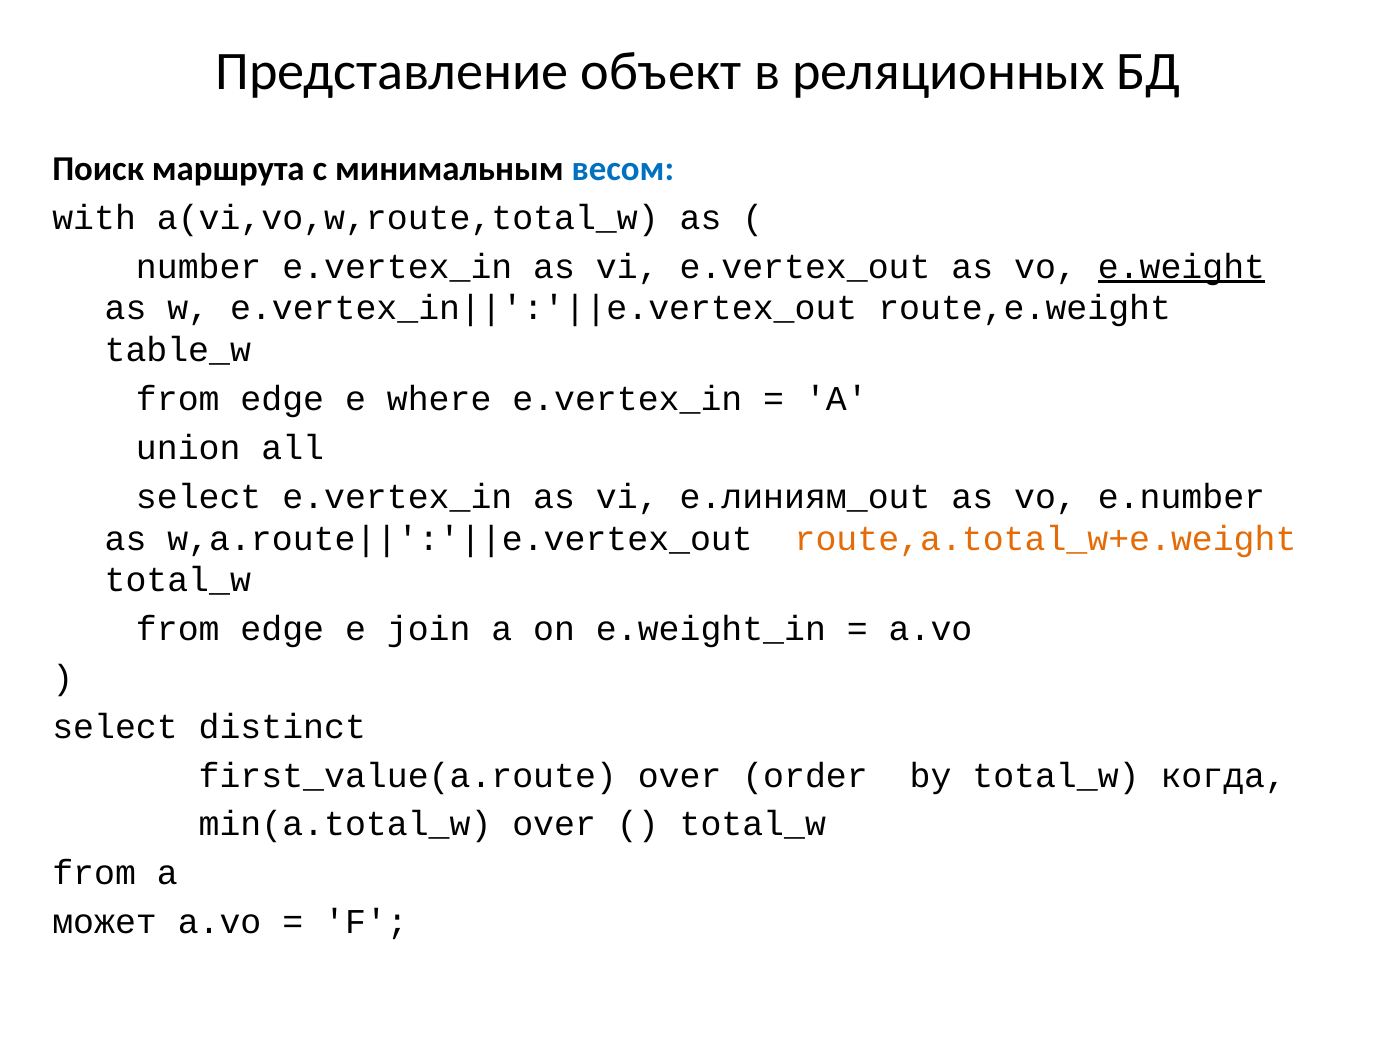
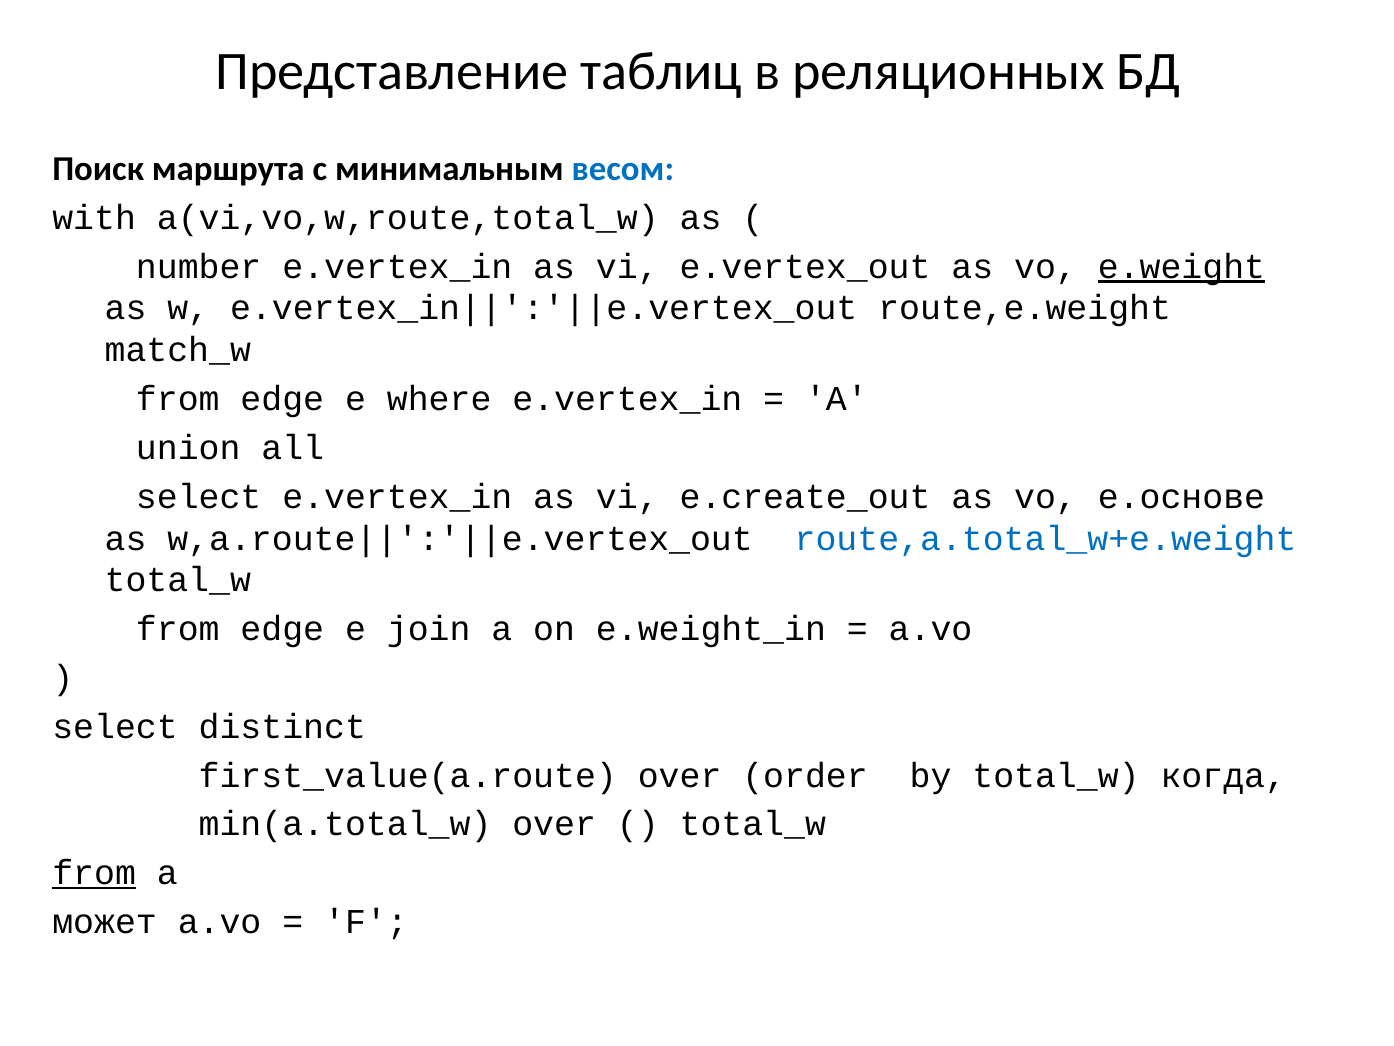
объект: объект -> таблиц (662, 72)
table_w: table_w -> match_w (178, 350)
e.линиям_out: e.линиям_out -> e.create_out (805, 496)
e.number: e.number -> e.основе (1181, 496)
route,a.total_w+e.weight colour: orange -> blue (1046, 538)
from underline: none -> present (94, 873)
